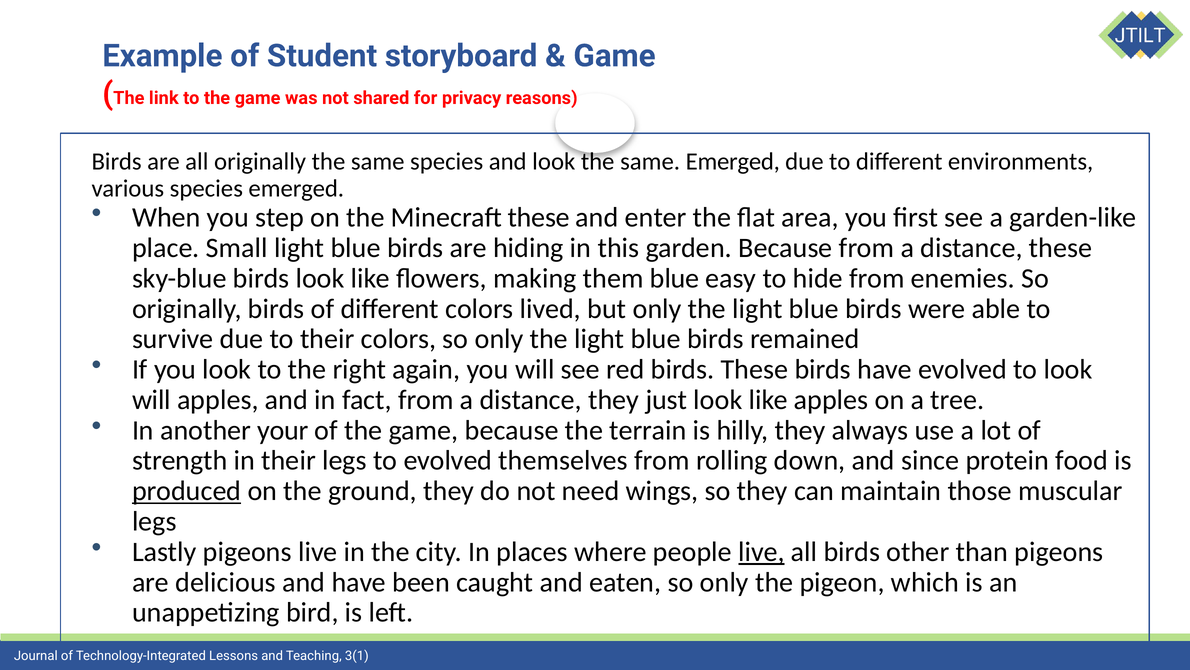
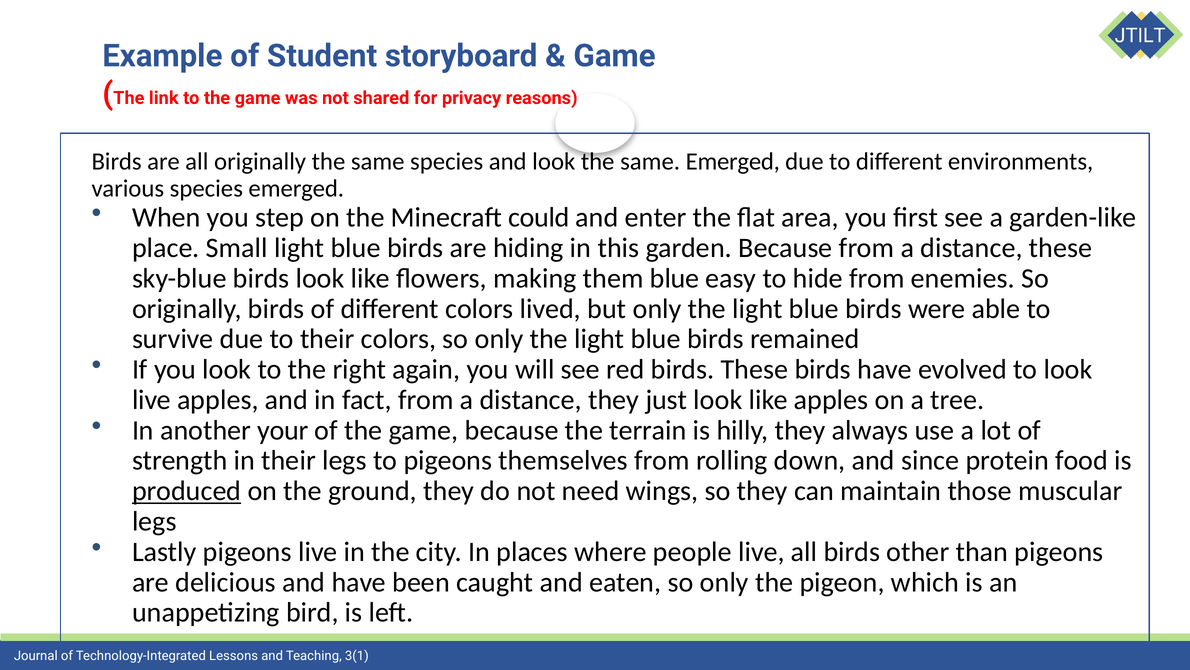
Minecraft these: these -> could (539, 217)
will: will -> live (151, 400)
to evolved: evolved -> pigeons (448, 460)
live underline: present -> none (761, 551)
